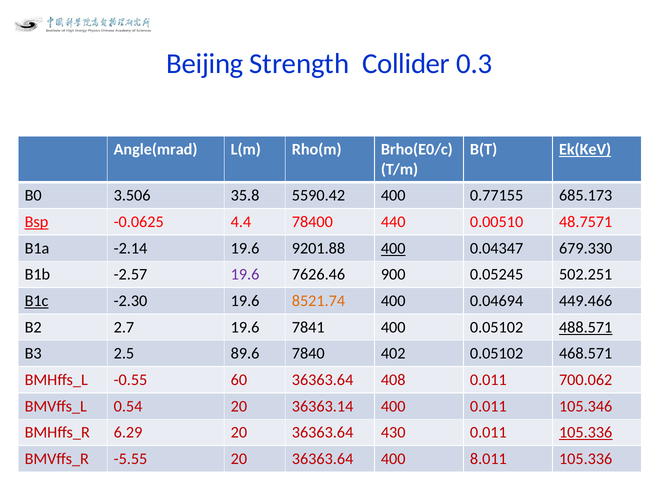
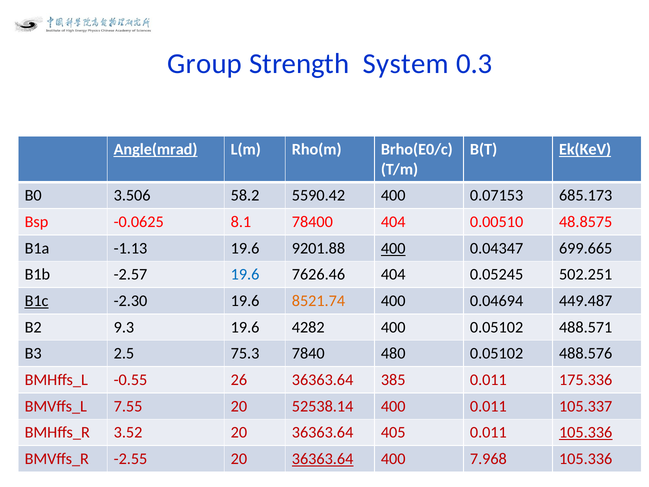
Beijing: Beijing -> Group (205, 64)
Collider: Collider -> System (406, 64)
Angle(mrad underline: none -> present (156, 149)
35.8: 35.8 -> 58.2 (245, 196)
0.77155: 0.77155 -> 0.07153 (497, 196)
Bsp underline: present -> none (36, 222)
4.4: 4.4 -> 8.1 (241, 222)
78400 440: 440 -> 404 (393, 222)
48.7571: 48.7571 -> 48.8575 (586, 222)
-2.14: -2.14 -> -1.13 (131, 248)
679.330: 679.330 -> 699.665 (586, 248)
19.6 colour: purple -> blue (245, 274)
7626.46 900: 900 -> 404 (393, 274)
449.466: 449.466 -> 449.487 (586, 301)
2.7: 2.7 -> 9.3 (124, 327)
7841: 7841 -> 4282 (308, 327)
488.571 underline: present -> none (586, 327)
89.6: 89.6 -> 75.3 (245, 353)
402: 402 -> 480 (393, 353)
468.571: 468.571 -> 488.576 (586, 353)
60: 60 -> 26 (239, 380)
408: 408 -> 385 (393, 380)
700.062: 700.062 -> 175.336 (586, 380)
0.54: 0.54 -> 7.55 (128, 406)
36363.14: 36363.14 -> 52538.14 (323, 406)
105.346: 105.346 -> 105.337 (586, 406)
6.29: 6.29 -> 3.52 (128, 432)
430: 430 -> 405 (393, 432)
-5.55: -5.55 -> -2.55 (131, 459)
36363.64 underline: none -> present (323, 459)
8.011: 8.011 -> 7.968 (488, 459)
